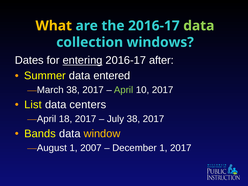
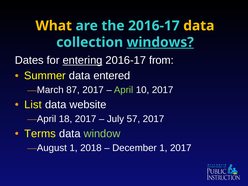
data colour: light green -> yellow (199, 26)
windows underline: none -> present (160, 42)
after: after -> from (161, 60)
38: 38 -> 87 (73, 90)
centers: centers -> website (88, 105)
July 38: 38 -> 57 (133, 119)
Bands: Bands -> Terms (40, 134)
window colour: yellow -> light green (102, 134)
2007: 2007 -> 2018 (91, 148)
